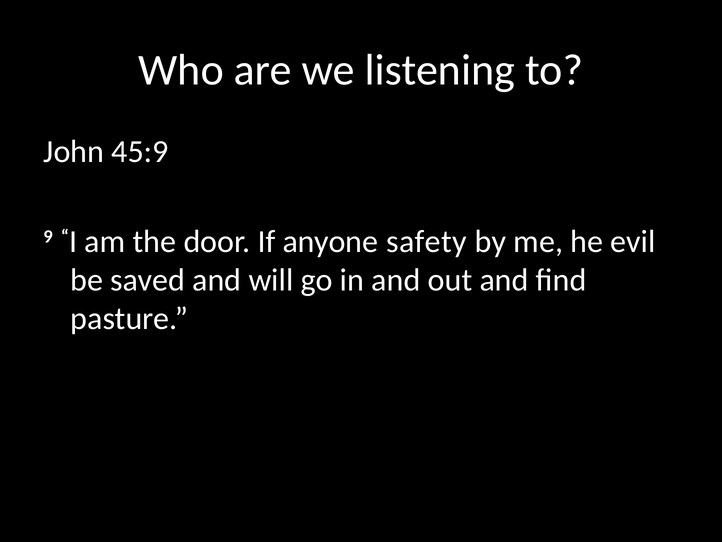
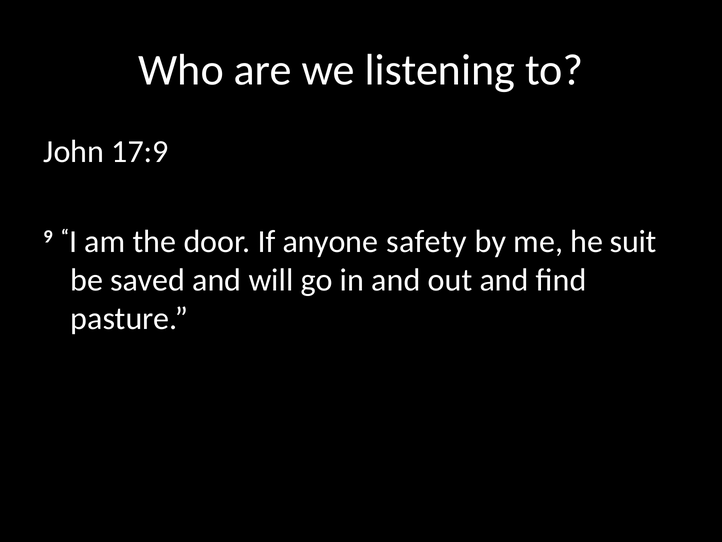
45:9: 45:9 -> 17:9 (140, 151)
evil: evil -> suit (633, 241)
